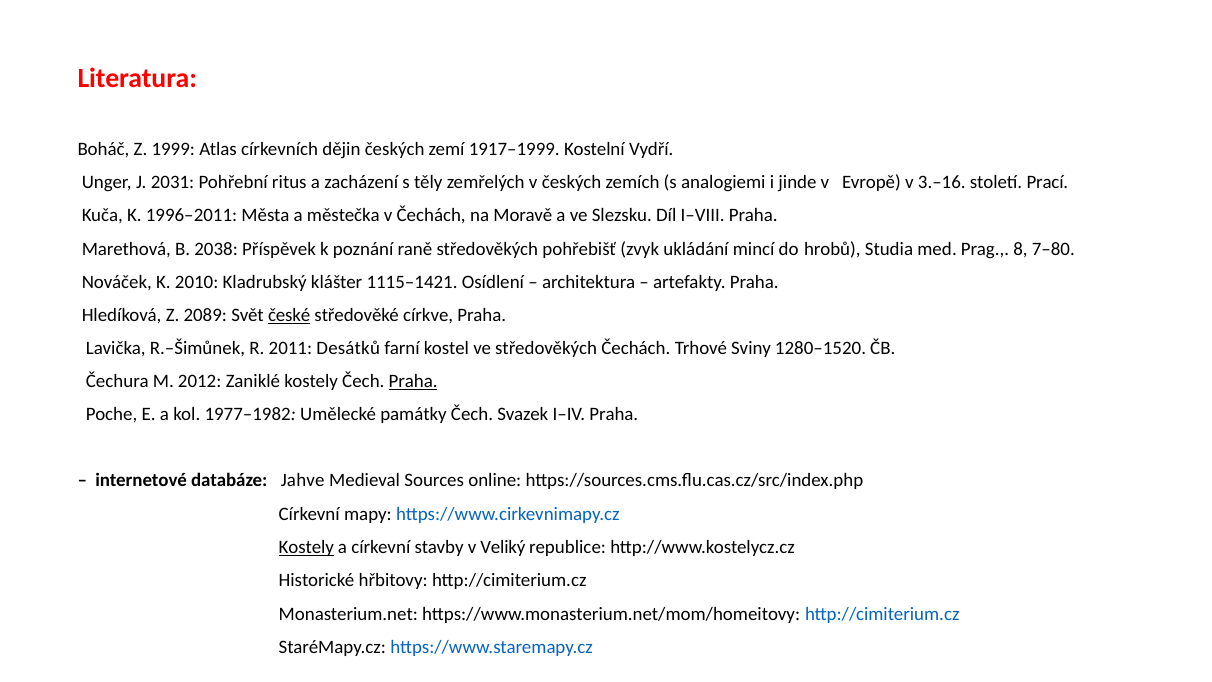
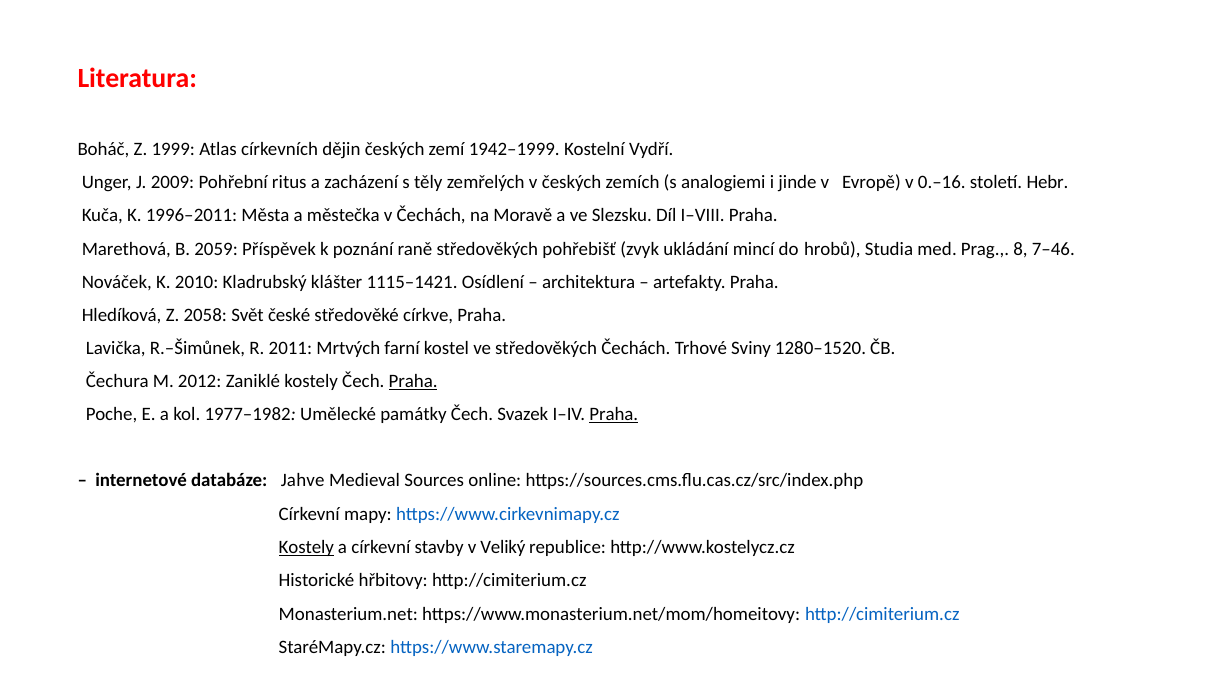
1917–1999: 1917–1999 -> 1942–1999 (514, 149)
2031: 2031 -> 2009 (173, 182)
3.–16: 3.–16 -> 0.–16 (942, 182)
Prací: Prací -> Hebr (1047, 182)
2038: 2038 -> 2059 (216, 249)
7–80: 7–80 -> 7–46 (1053, 249)
2089: 2089 -> 2058 (205, 315)
české underline: present -> none (289, 315)
Desátků: Desátků -> Mrtvých (348, 348)
Praha underline: none -> present (614, 414)
